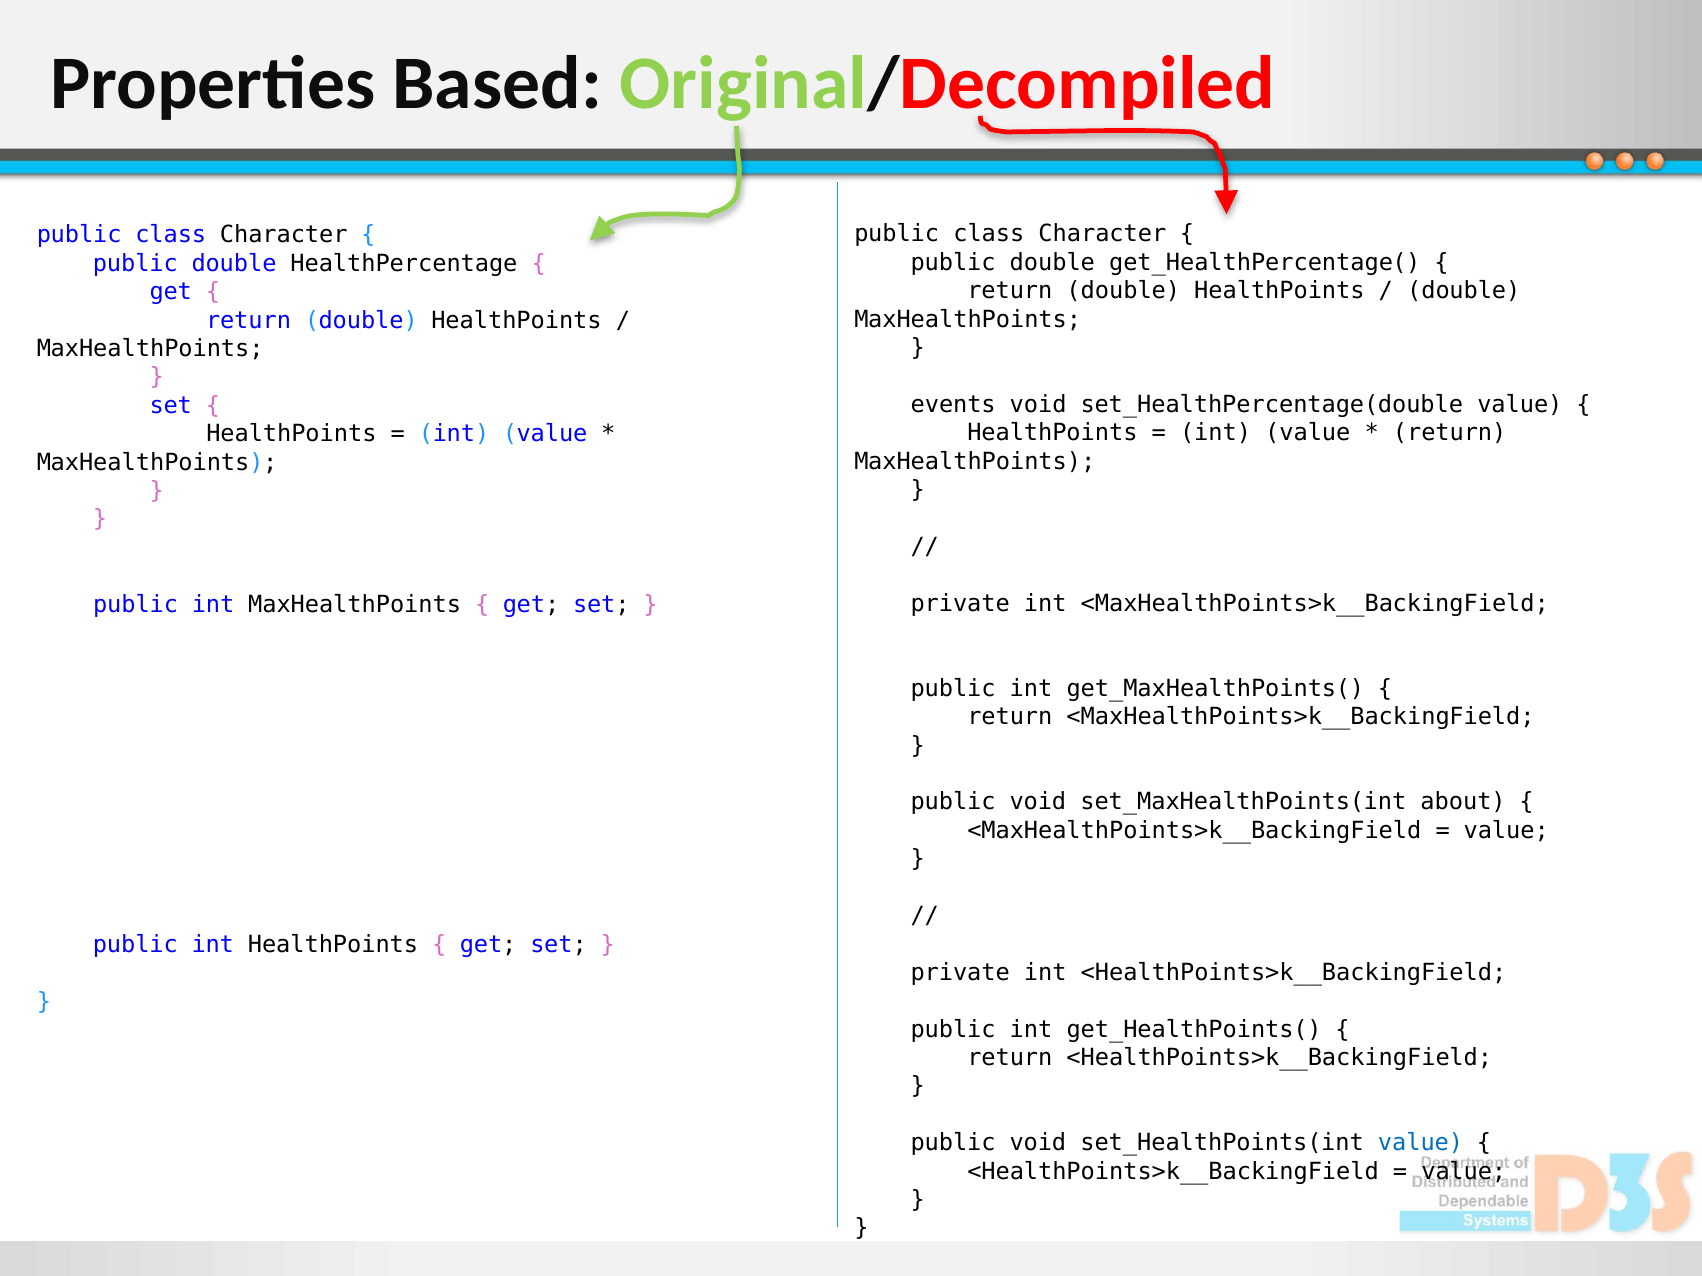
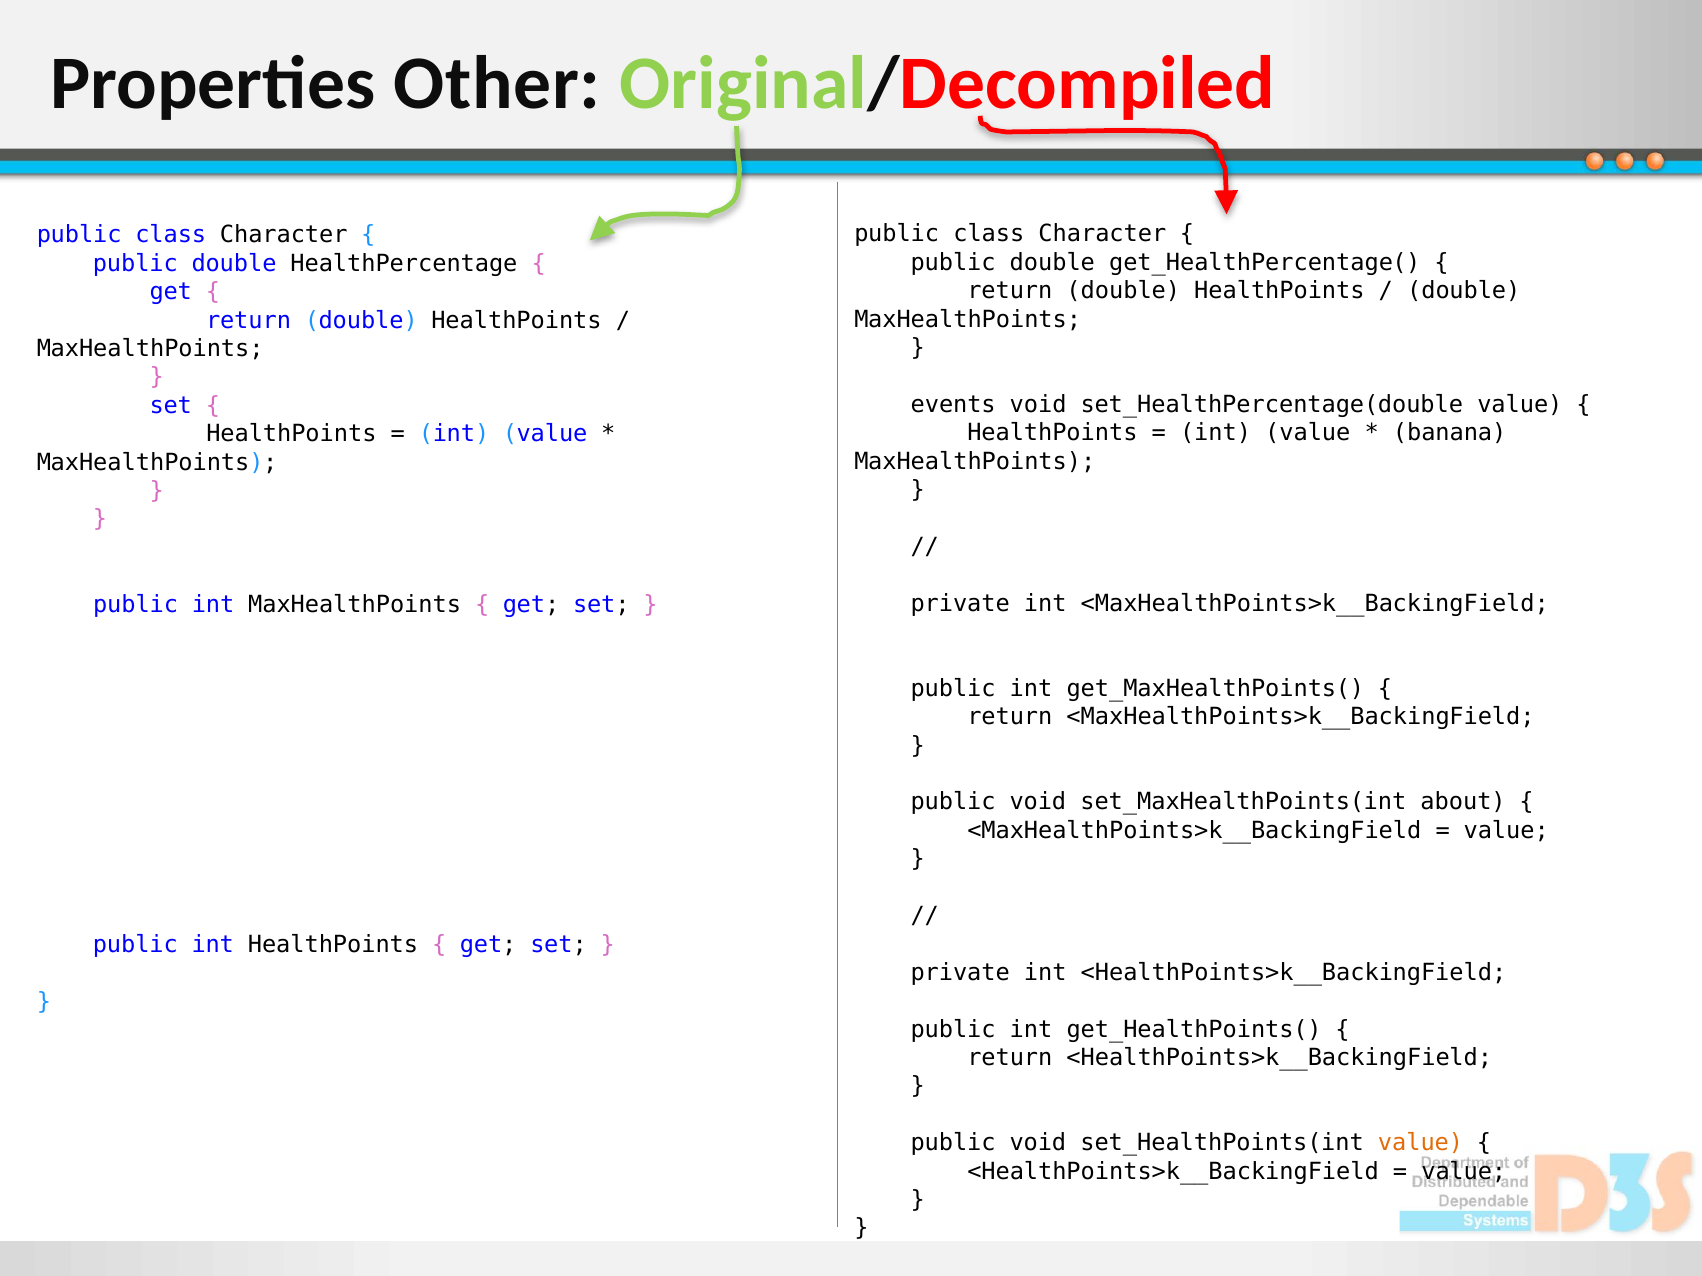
Based: Based -> Other (497, 83)
return: return -> banana (1450, 433)
value colour: blue -> orange (1421, 1143)
